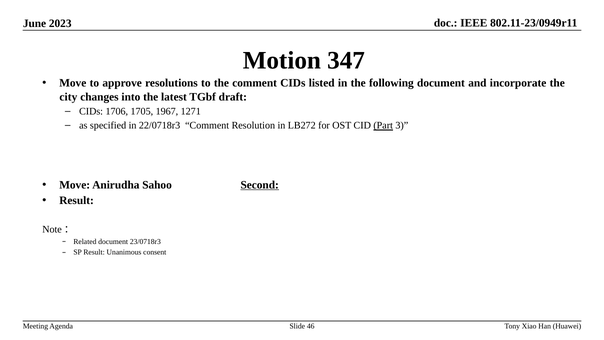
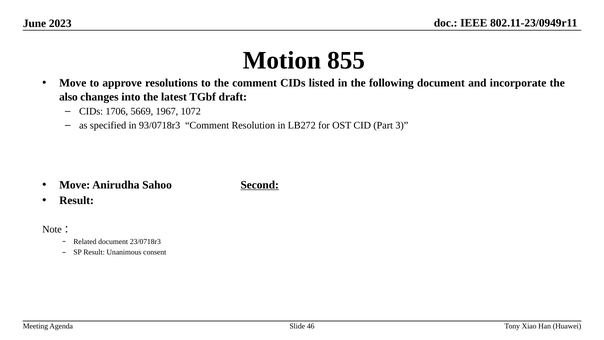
347: 347 -> 855 (346, 61)
city: city -> also (68, 97)
1705: 1705 -> 5669 (142, 111)
1271: 1271 -> 1072 (191, 111)
22/0718r3: 22/0718r3 -> 93/0718r3 (160, 126)
Part underline: present -> none (383, 126)
